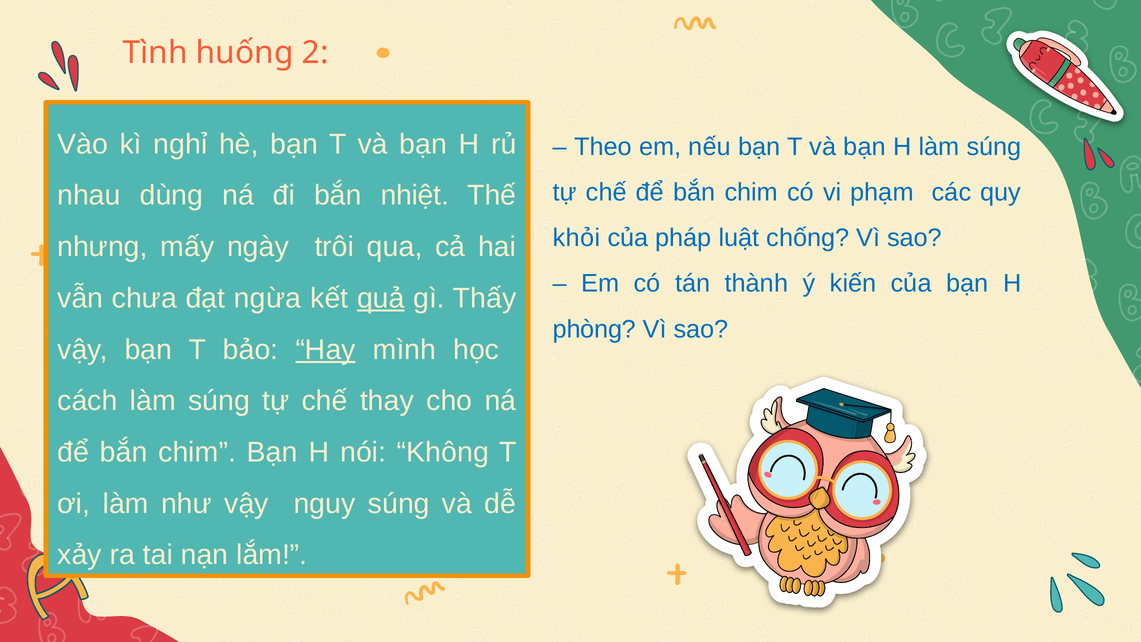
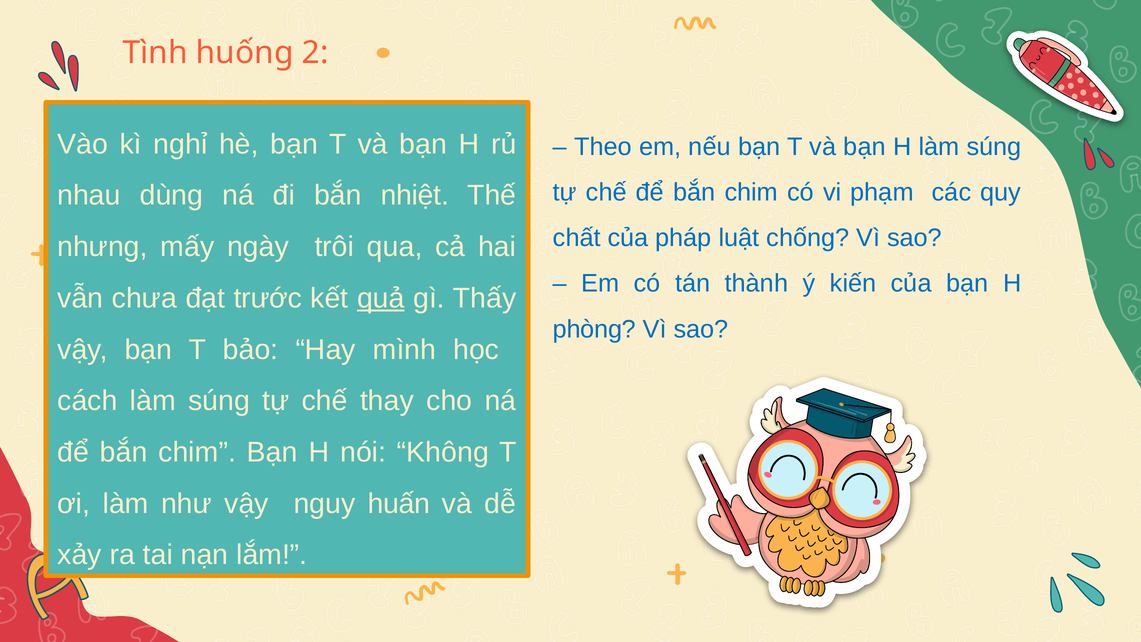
khỏi: khỏi -> chất (577, 238)
ngừa: ngừa -> trước (268, 298)
Hay underline: present -> none (326, 350)
nguy súng: súng -> huấn (399, 504)
